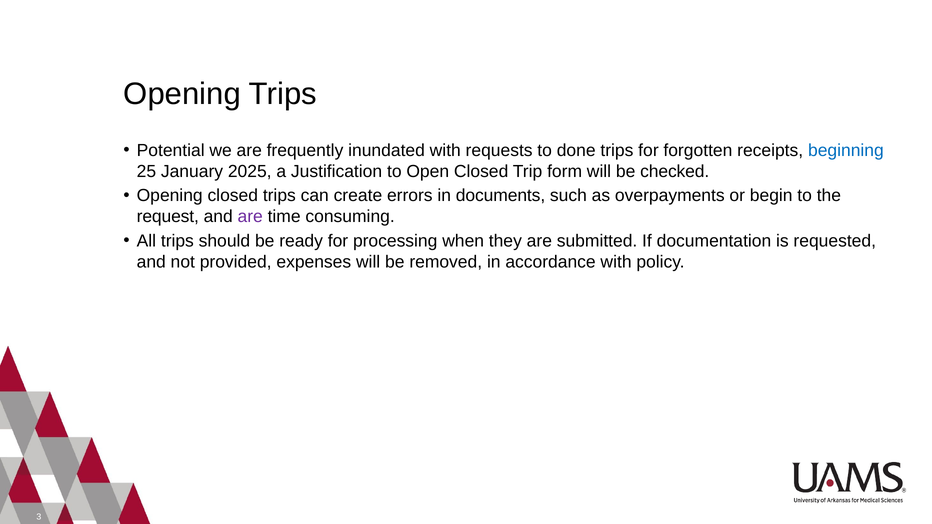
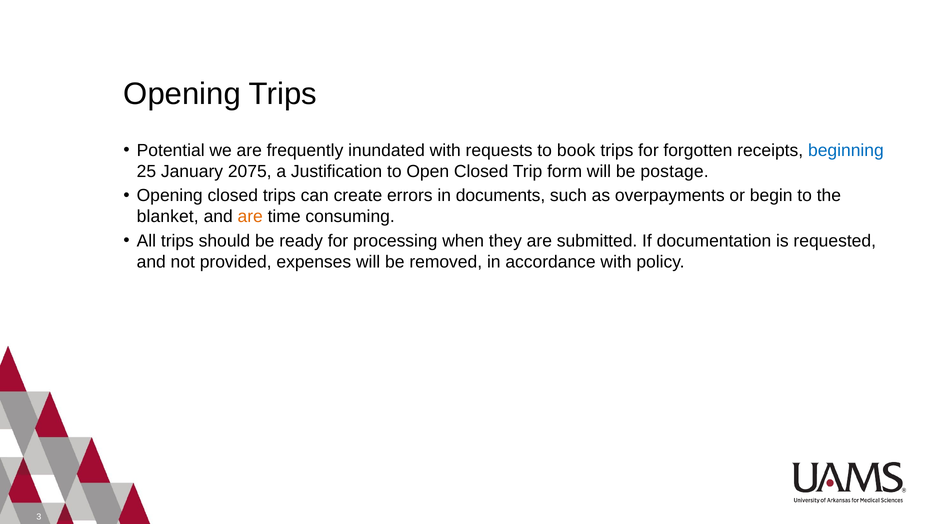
done: done -> book (576, 150)
2025: 2025 -> 2075 (250, 171)
checked: checked -> postage (675, 171)
request: request -> blanket (168, 217)
are colour: purple -> orange (250, 217)
